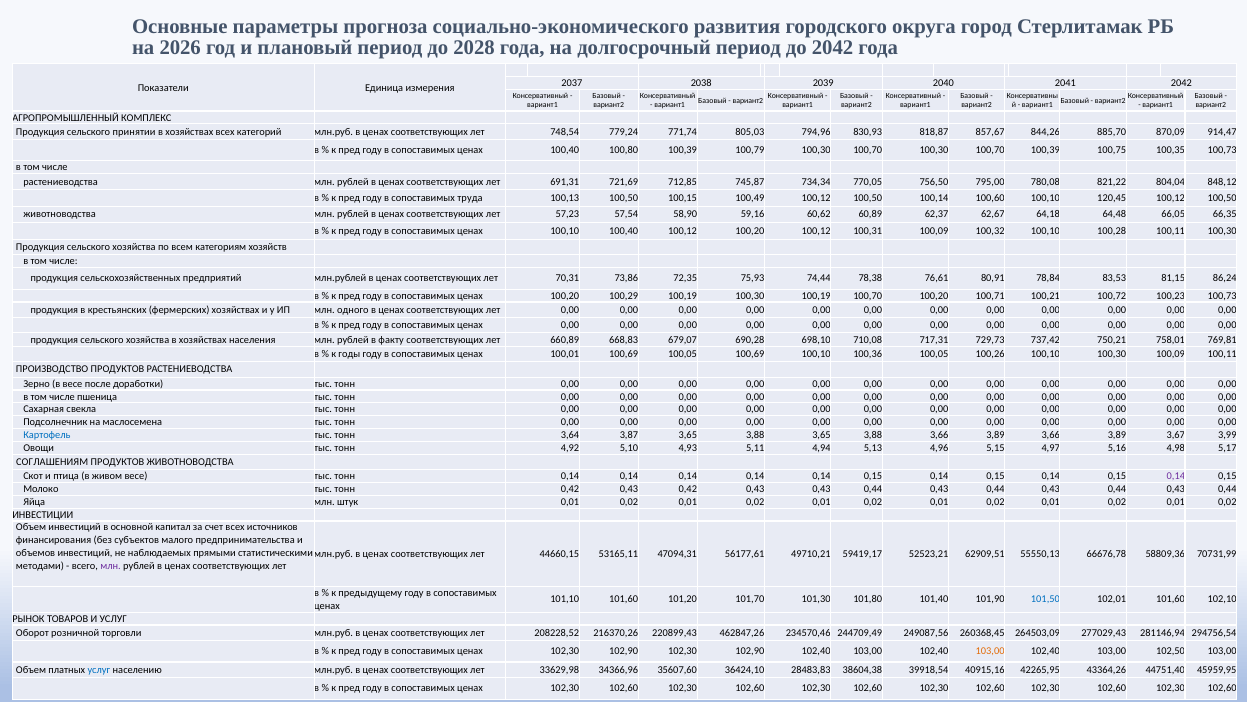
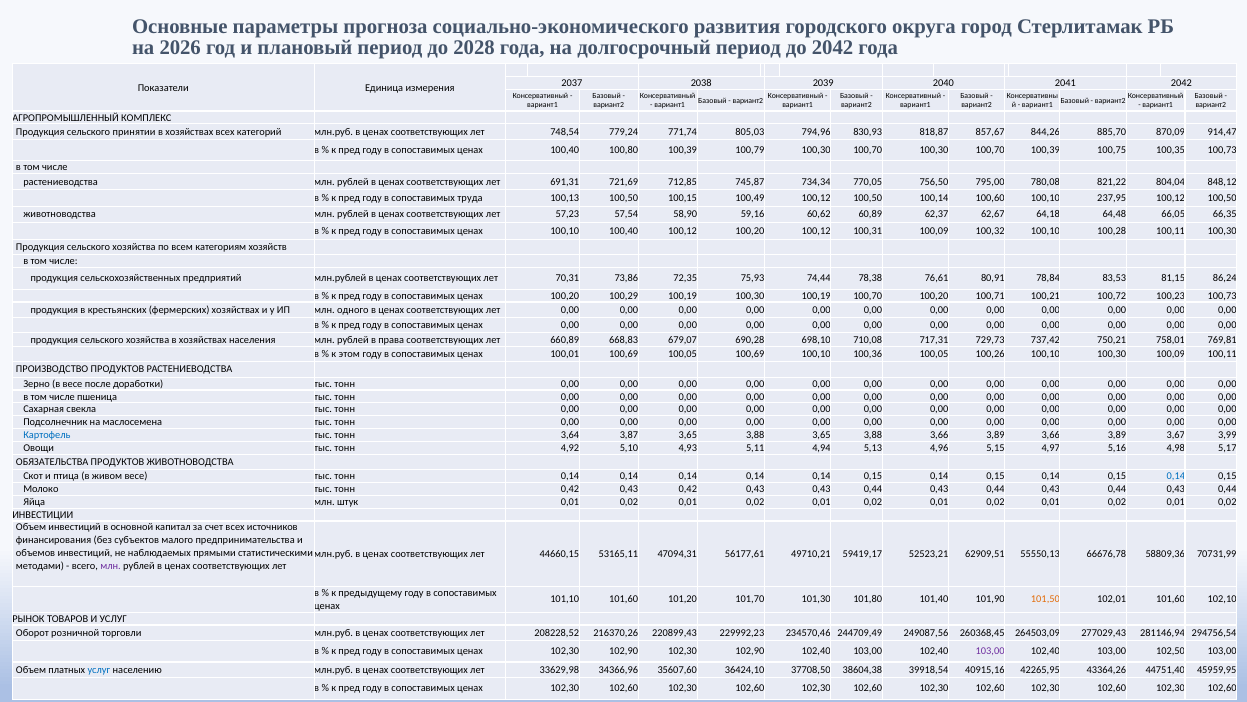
120,45: 120,45 -> 237,95 (1112, 198)
факту: факту -> права (391, 339)
годы: годы -> этом (349, 354)
СОГЛАШЕНИЯМ: СОГЛАШЕНИЯМ -> ОБЯЗАТЕЛЬСТВА (52, 462)
0,14 colour: purple -> blue (1176, 476)
101,50 colour: blue -> orange (1045, 599)
462847,26: 462847,26 -> 229992,23 (742, 632)
103,00 colour: orange -> purple (990, 651)
28483,83: 28483,83 -> 37708,50 (811, 669)
